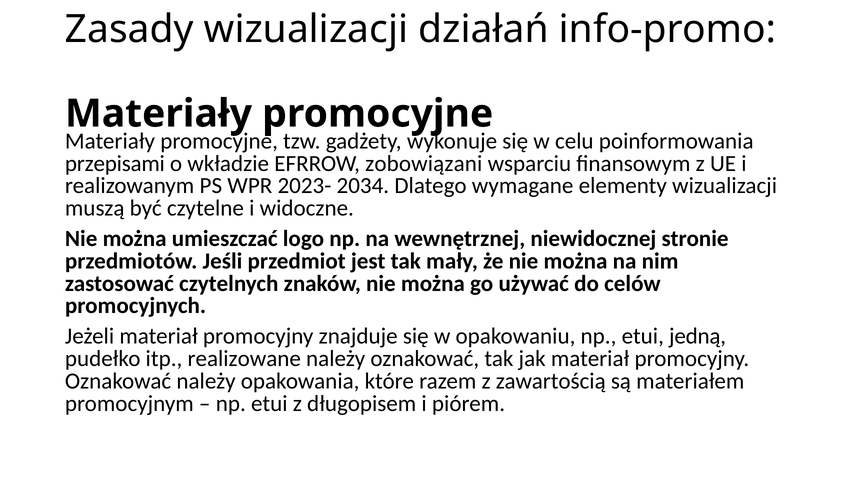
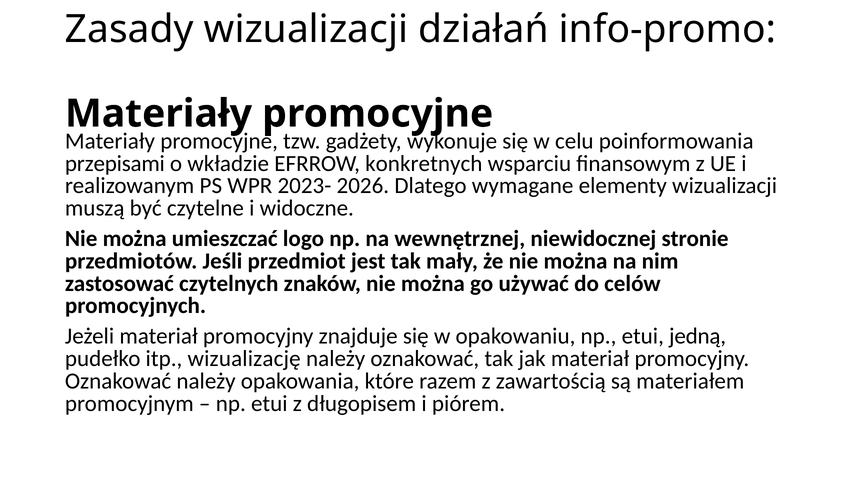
zobowiązani: zobowiązani -> konkretnych (424, 164)
2034: 2034 -> 2026 (363, 186)
realizowane: realizowane -> wizualizację (244, 359)
